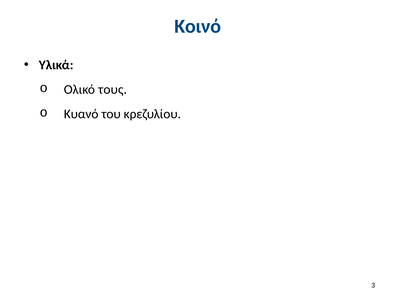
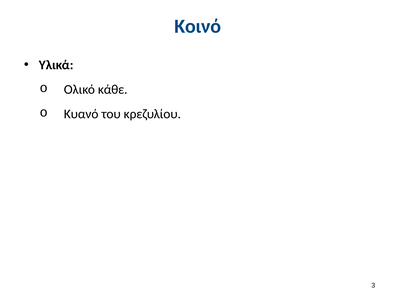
τους: τους -> κάθε (113, 90)
